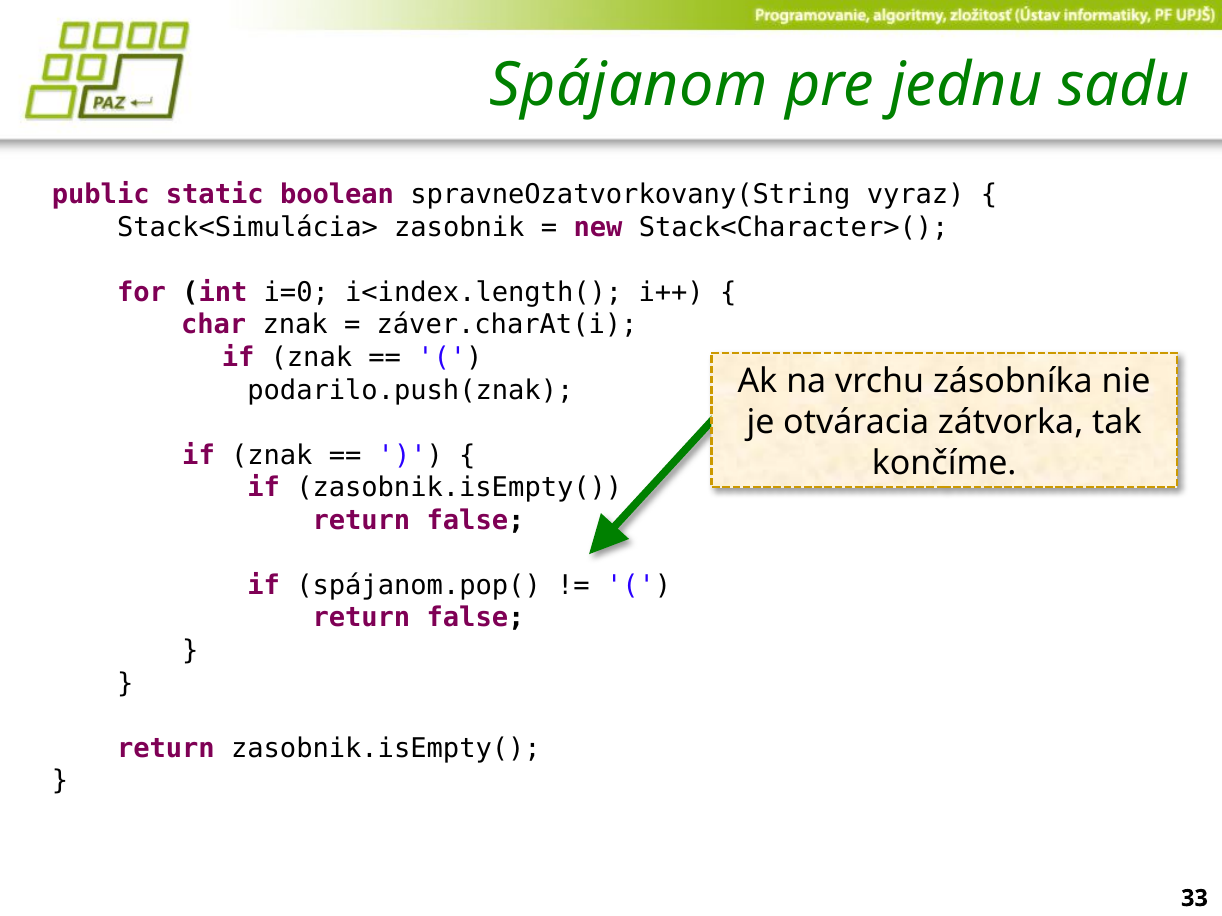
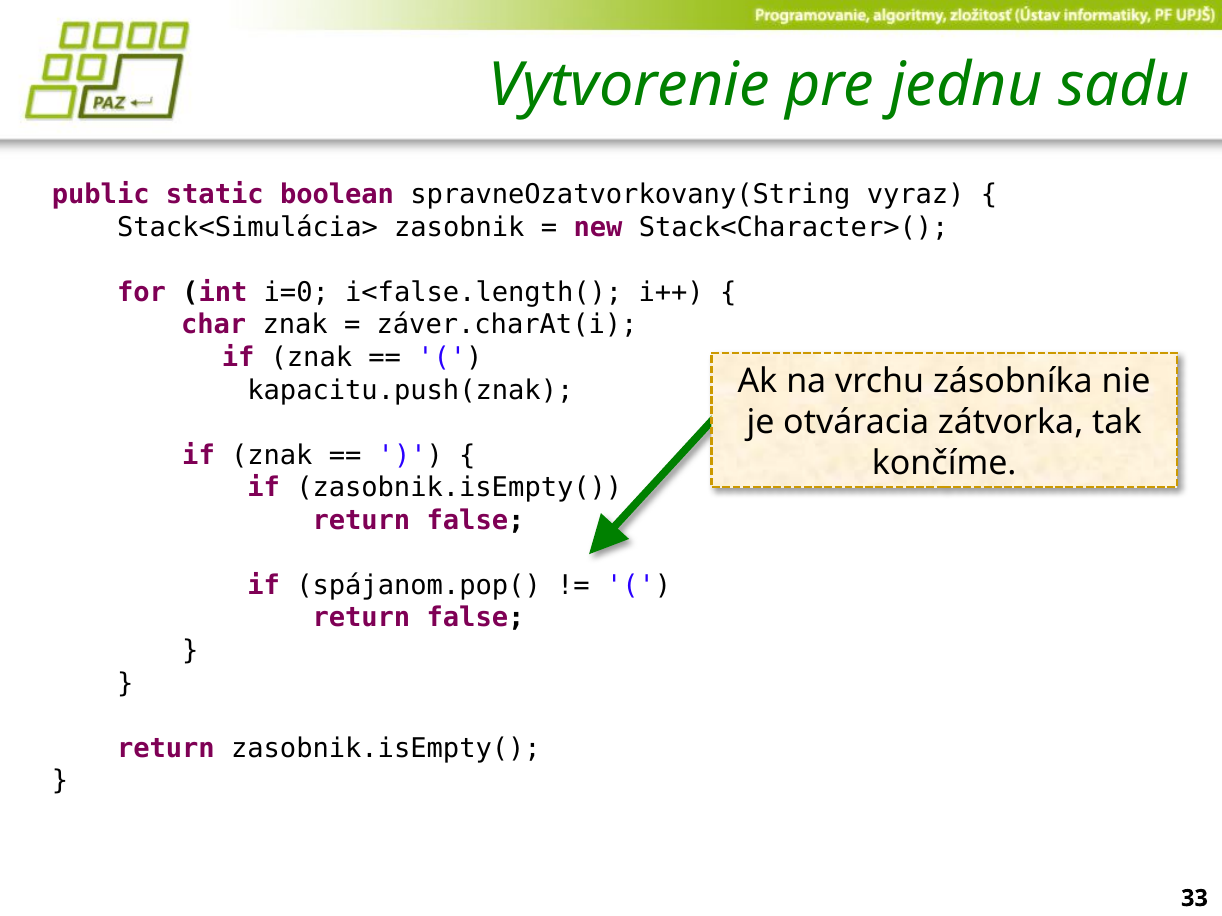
Spájanom: Spájanom -> Vytvorenie (629, 85)
i<index.length(: i<index.length( -> i<false.length( (484, 293)
podarilo.push(znak: podarilo.push(znak -> kapacitu.push(znak (410, 390)
